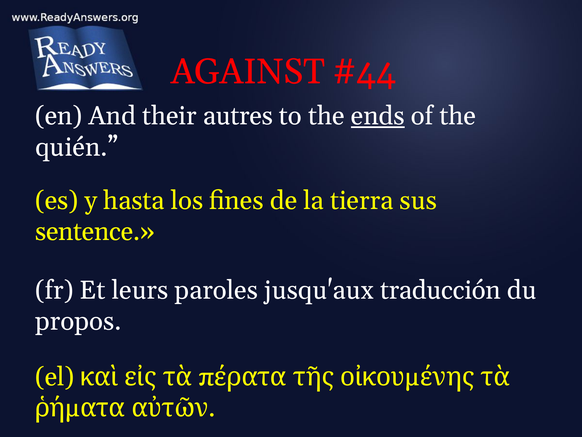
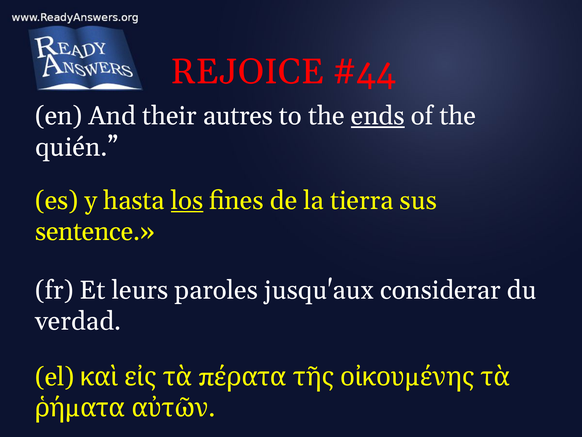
AGAINST: AGAINST -> REJOICE (248, 72)
los underline: none -> present (187, 200)
traducción: traducción -> considerar (440, 290)
propos: propos -> verdad (78, 321)
